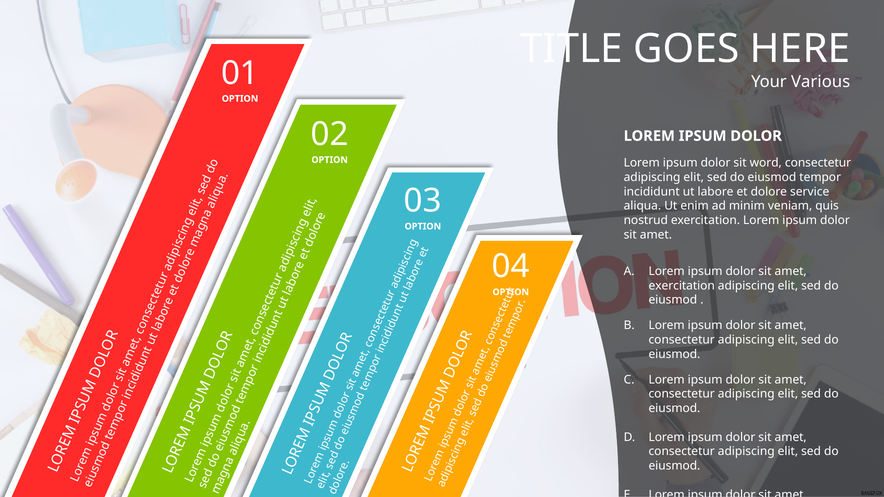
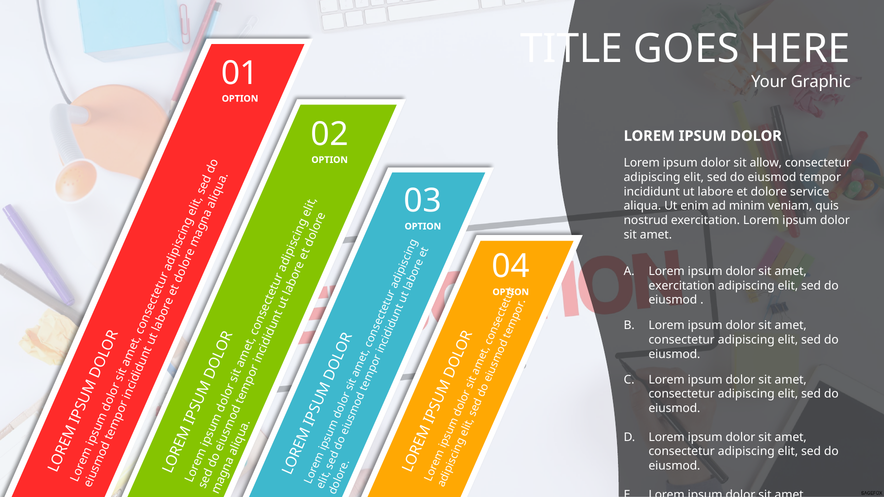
Various: Various -> Graphic (821, 82)
word: word -> allow (766, 163)
